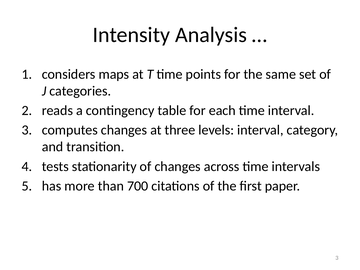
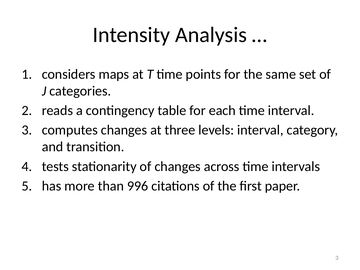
700: 700 -> 996 (138, 186)
